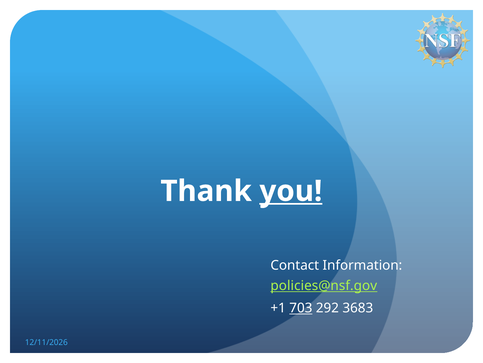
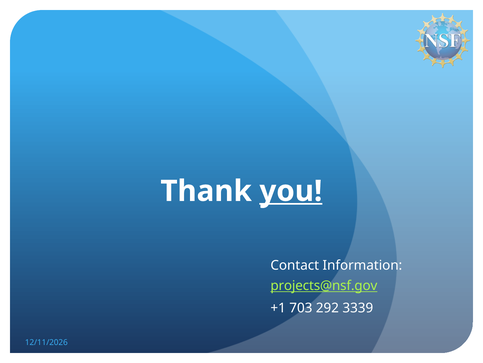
policies@nsf.gov: policies@nsf.gov -> projects@nsf.gov (324, 285)
703 underline: present -> none (301, 308)
3683: 3683 -> 3339 (358, 308)
